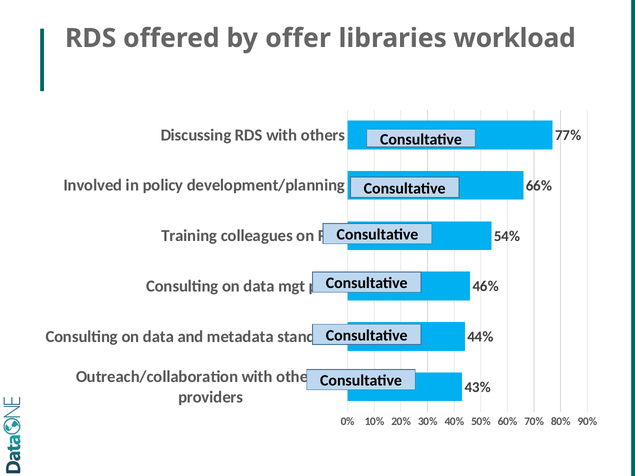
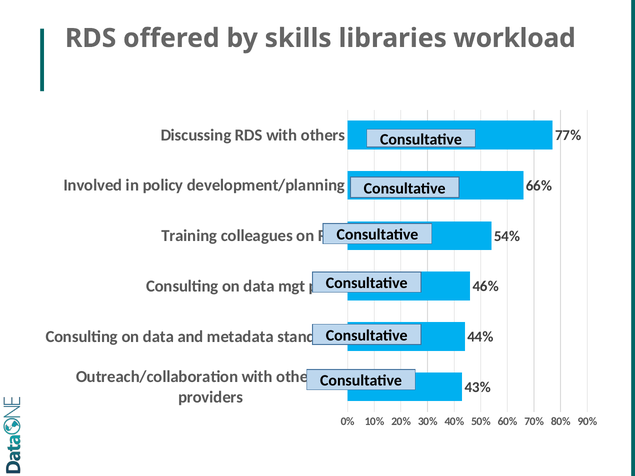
offer: offer -> skills (298, 38)
